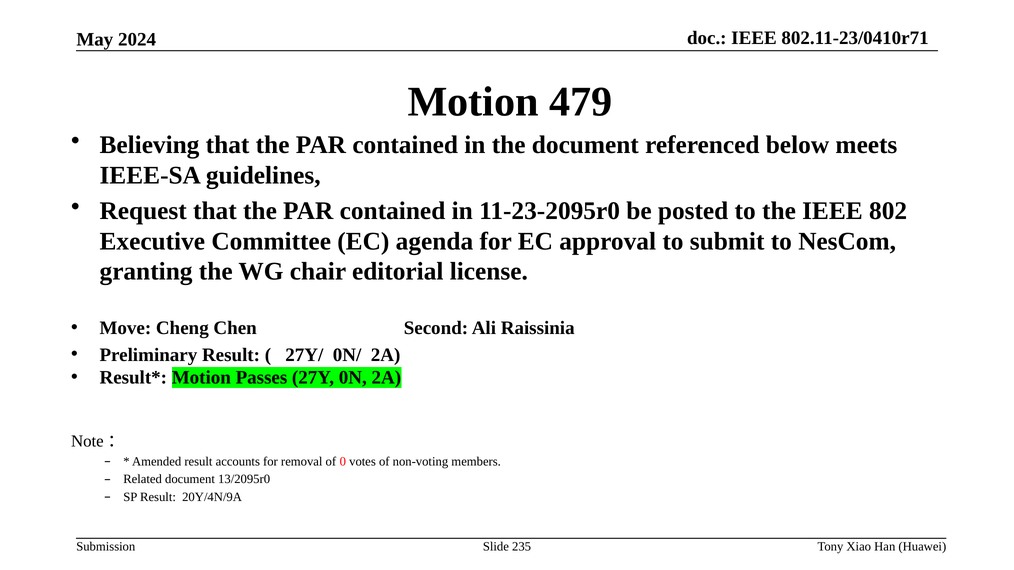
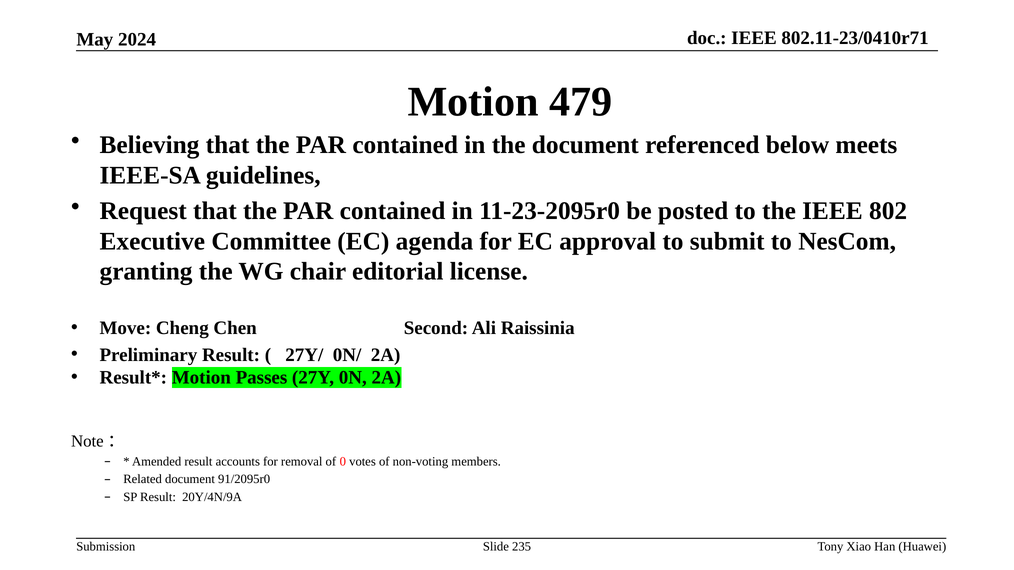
13/2095r0: 13/2095r0 -> 91/2095r0 (244, 479)
